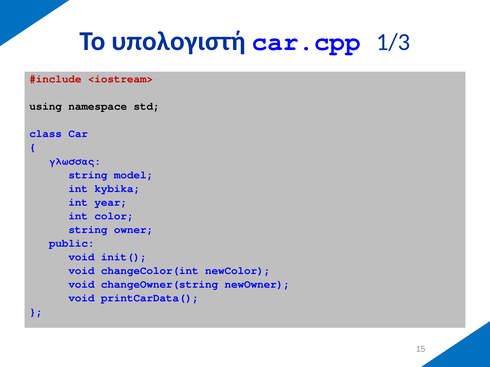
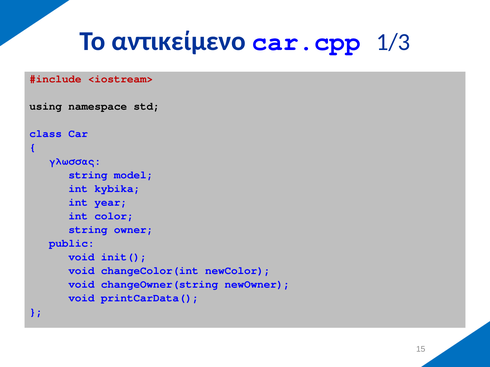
υπολογιστή: υπολογιστή -> αντικείμενο (179, 41)
